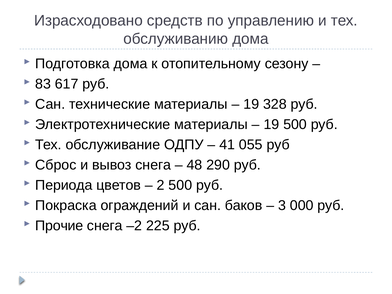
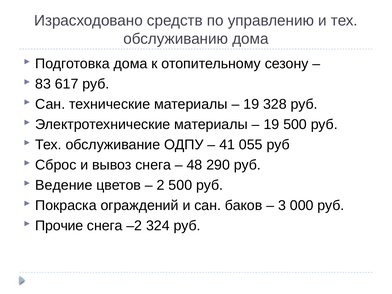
Периода: Периода -> Ведение (64, 185)
225: 225 -> 324 (158, 226)
